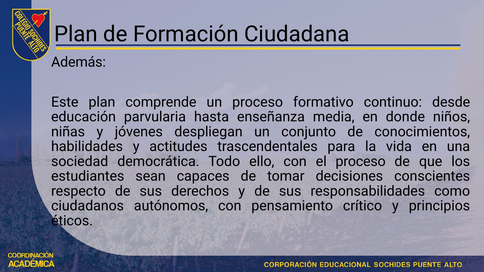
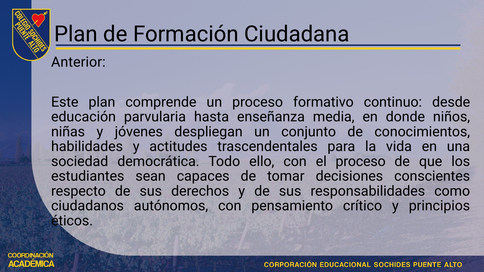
Además: Además -> Anterior (78, 62)
